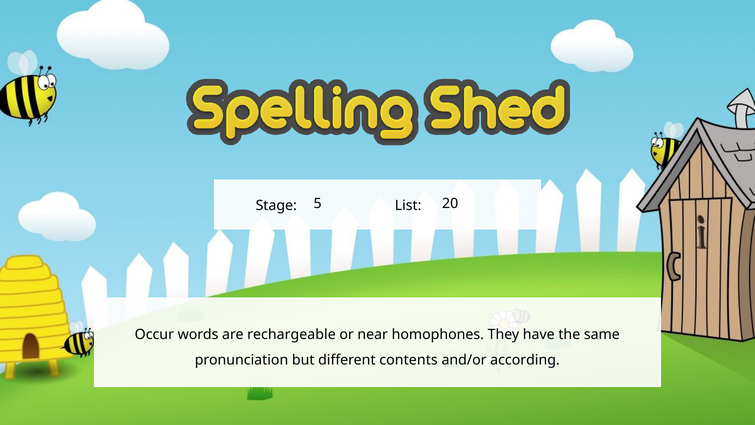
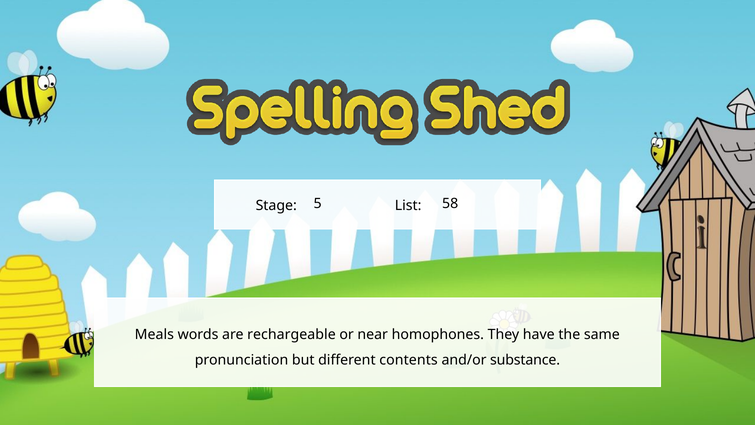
20: 20 -> 58 (450, 203)
Occur: Occur -> Meals (154, 335)
according: according -> substance (525, 360)
